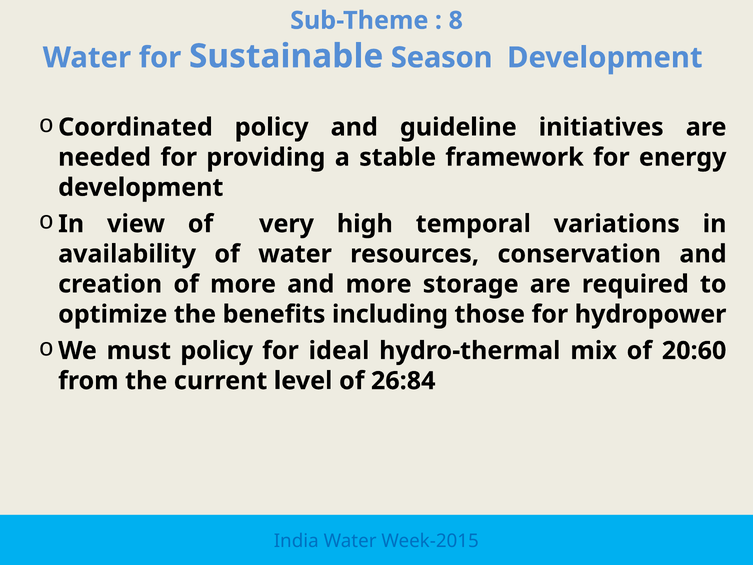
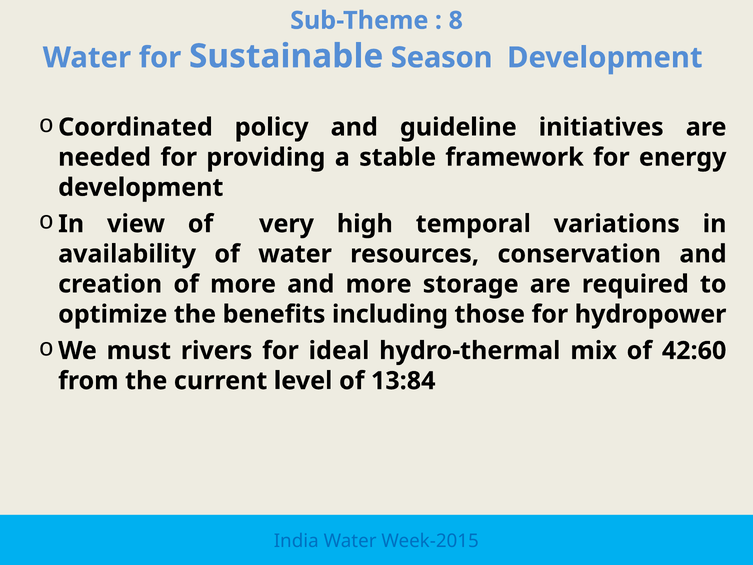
must policy: policy -> rivers (217, 351)
20:60: 20:60 -> 42:60 (694, 351)
26:84: 26:84 -> 13:84 (403, 381)
